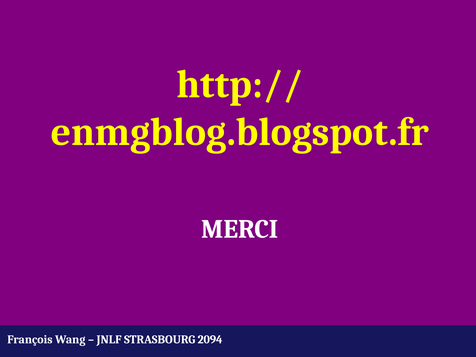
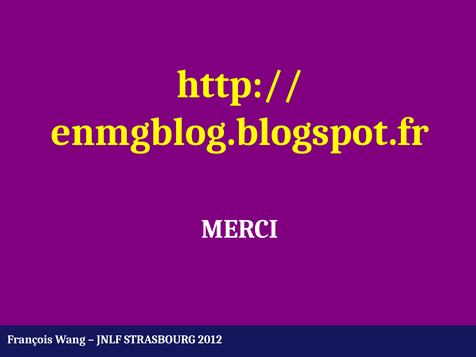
2094: 2094 -> 2012 (210, 340)
